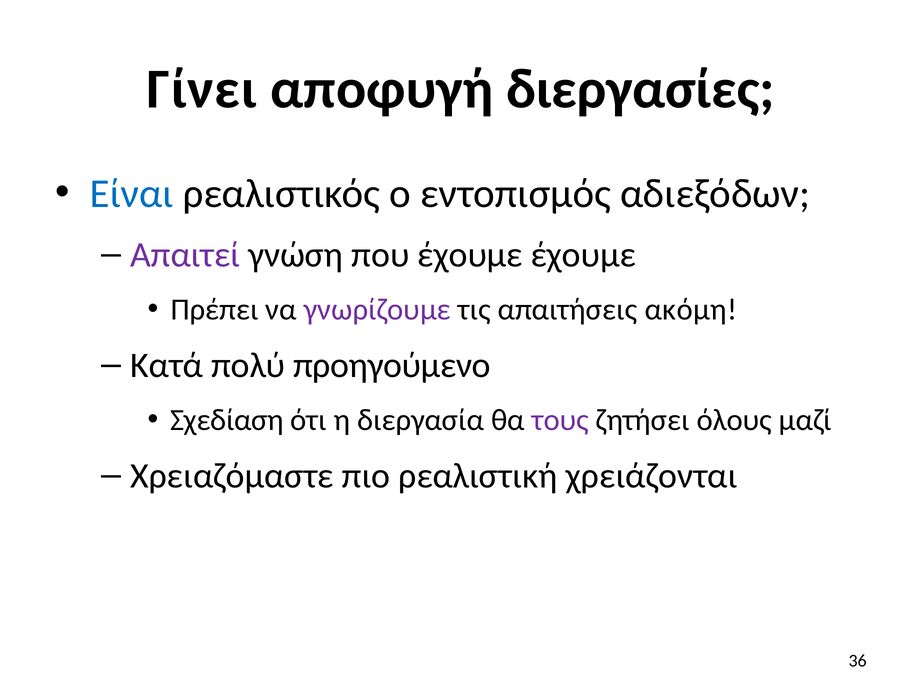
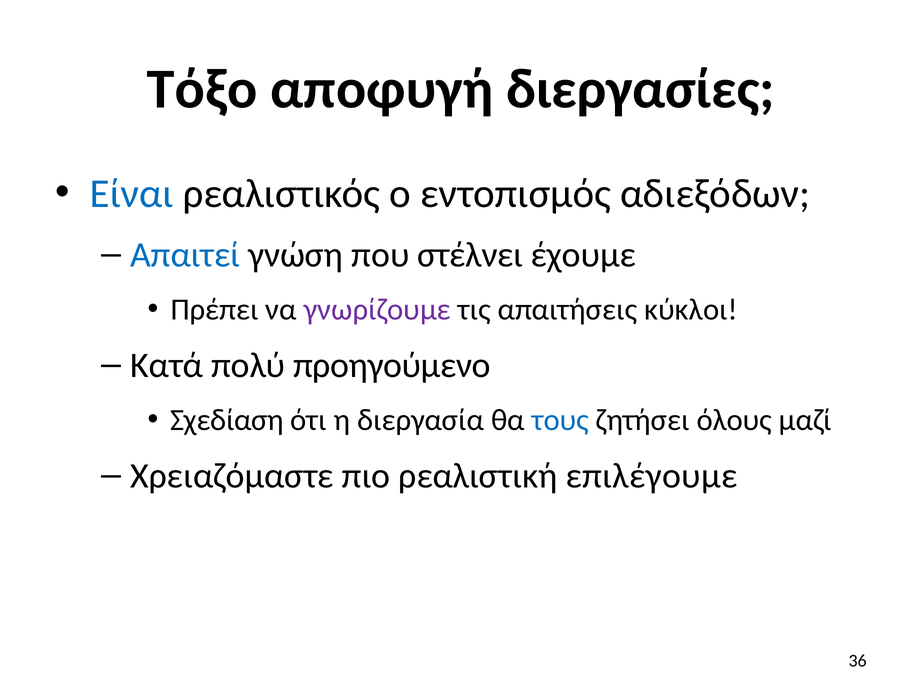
Γίνει: Γίνει -> Τόξο (202, 89)
Απαιτεί colour: purple -> blue (185, 254)
που έχουμε: έχουμε -> στέλνει (470, 254)
ακόμη: ακόμη -> κύκλοι (691, 309)
τους colour: purple -> blue (560, 420)
χρειάζονται: χρειάζονται -> επιλέγουμε (652, 476)
